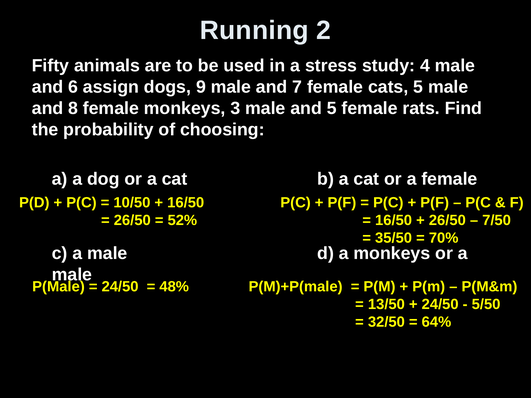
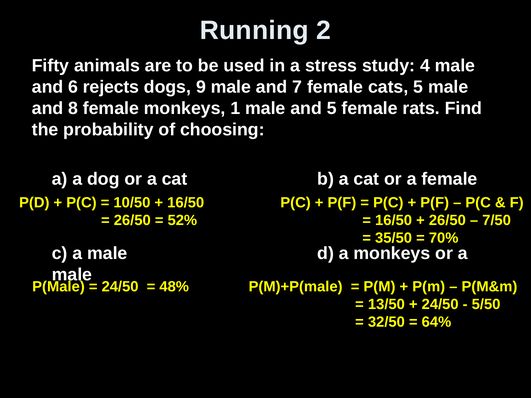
assign: assign -> rejects (111, 87)
3: 3 -> 1 (235, 108)
